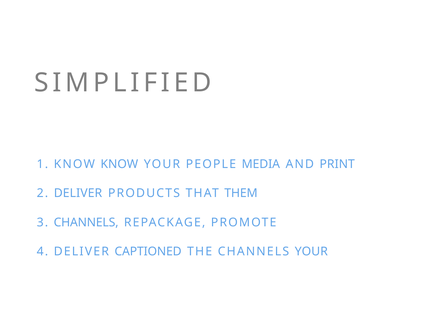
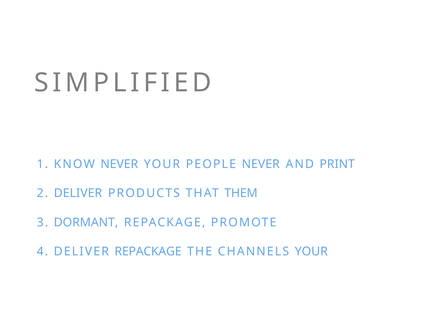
KNOW KNOW: KNOW -> NEVER (119, 164)
PEOPLE MEDIA: MEDIA -> NEVER (261, 164)
3 CHANNELS: CHANNELS -> DORMANT (86, 222)
DELIVER CAPTIONED: CAPTIONED -> REPACKAGE (148, 251)
